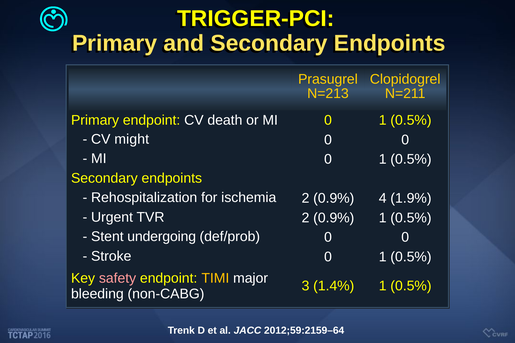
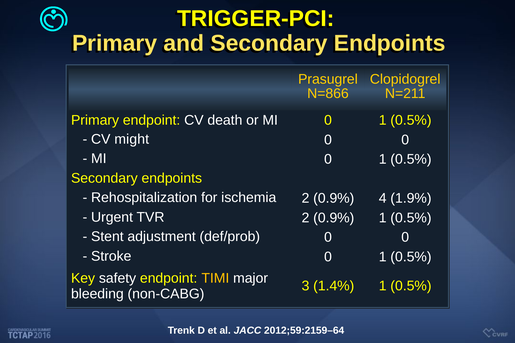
N=213: N=213 -> N=866 (328, 94)
undergoing: undergoing -> adjustment (162, 237)
safety colour: pink -> white (118, 278)
